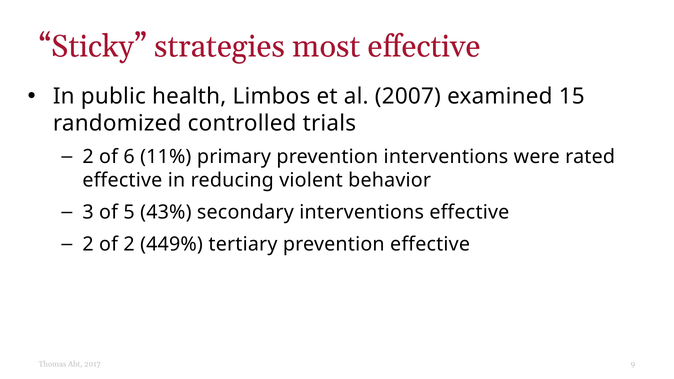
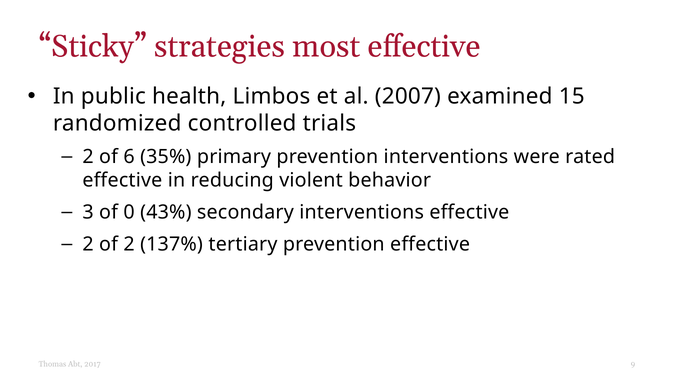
11%: 11% -> 35% (166, 157)
5: 5 -> 0 (129, 212)
449%: 449% -> 137% (171, 244)
